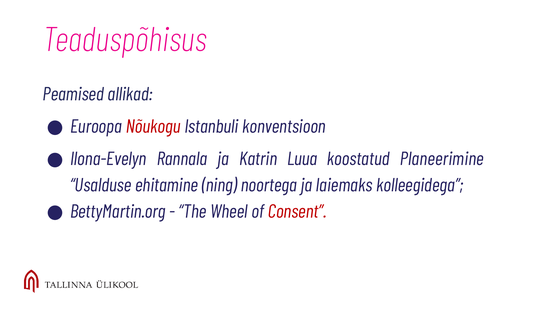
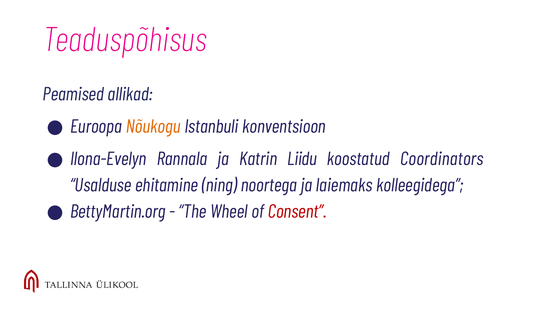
Nõukogu colour: red -> orange (153, 127)
Luua: Luua -> Liidu (302, 159)
Planeerimine: Planeerimine -> Coordinators (442, 159)
